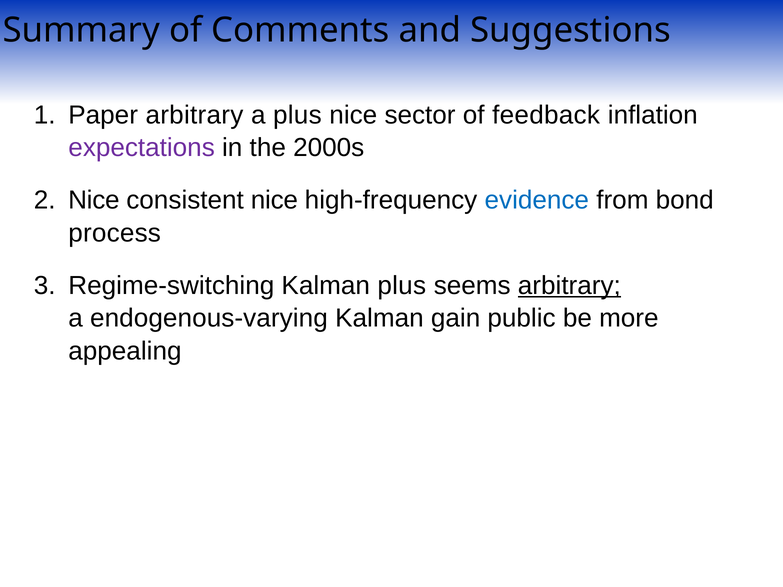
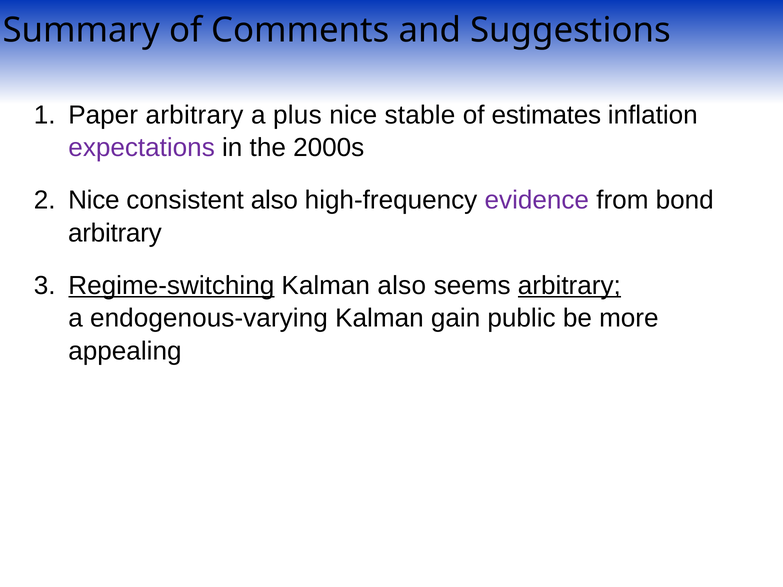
sector: sector -> stable (420, 115)
feedback: feedback -> estimates (546, 115)
consistent nice: nice -> also (274, 200)
evidence colour: blue -> purple (537, 200)
process: process -> arbitrary (115, 233)
Regime-switching underline: none -> present (171, 286)
Kalman plus: plus -> also (402, 286)
